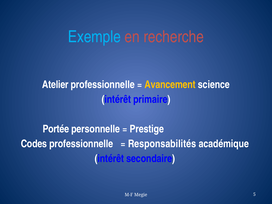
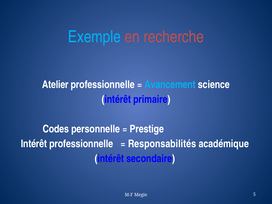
Avancement colour: yellow -> light blue (170, 85)
Portée: Portée -> Codes (56, 129)
Codes: Codes -> Intérêt (34, 144)
